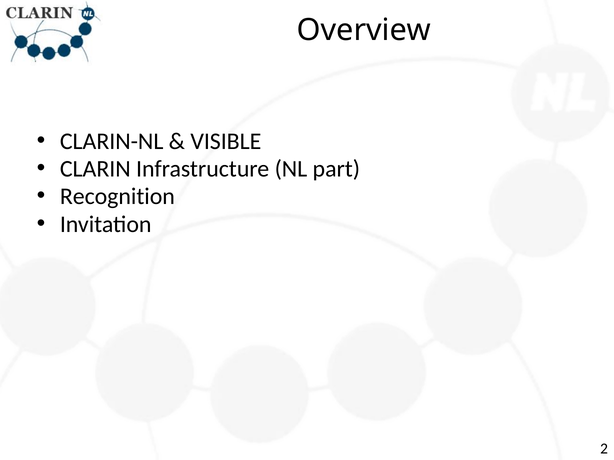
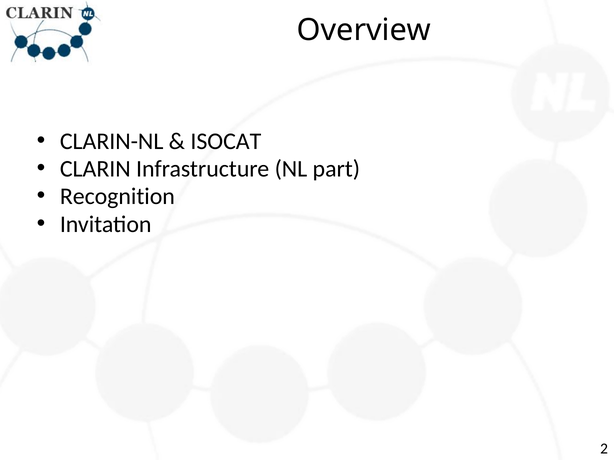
VISIBLE: VISIBLE -> ISOCAT (226, 141)
